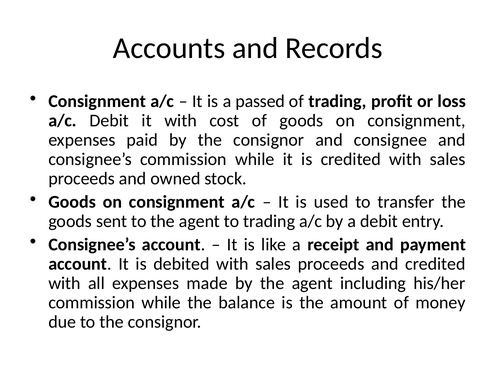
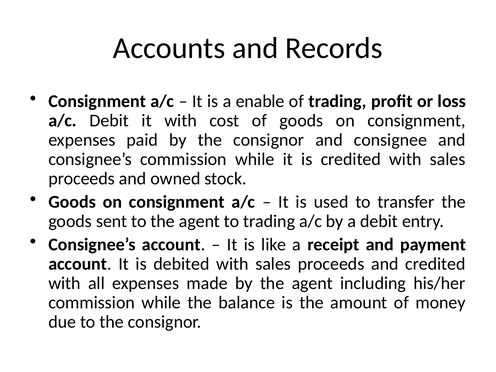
passed: passed -> enable (260, 101)
